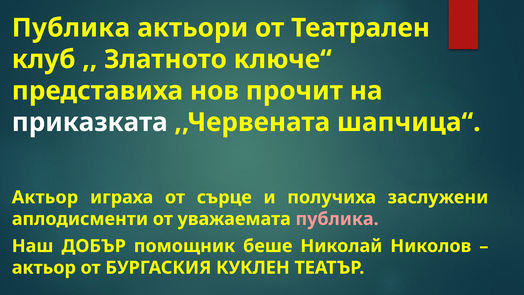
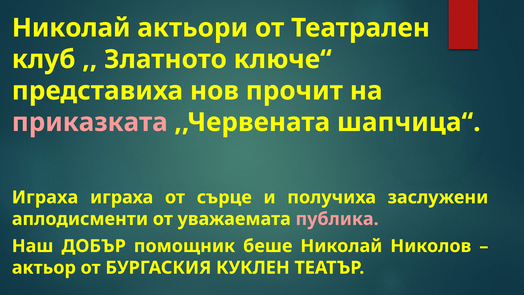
Публика: Публика -> Николай (71, 28)
приказката colour: white -> pink (90, 122)
Актьор: Актьор -> Играха (45, 197)
